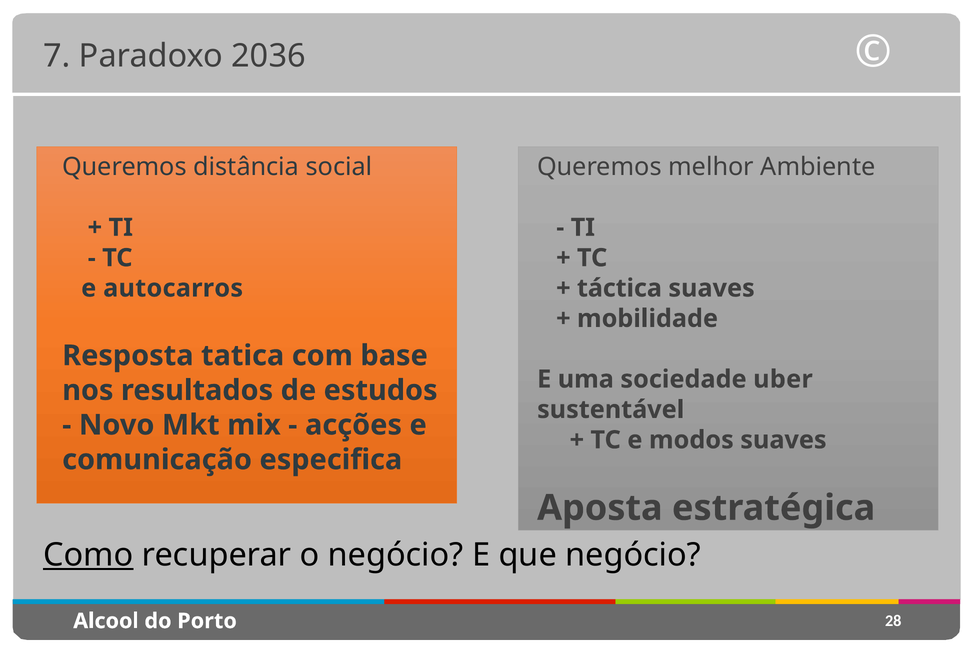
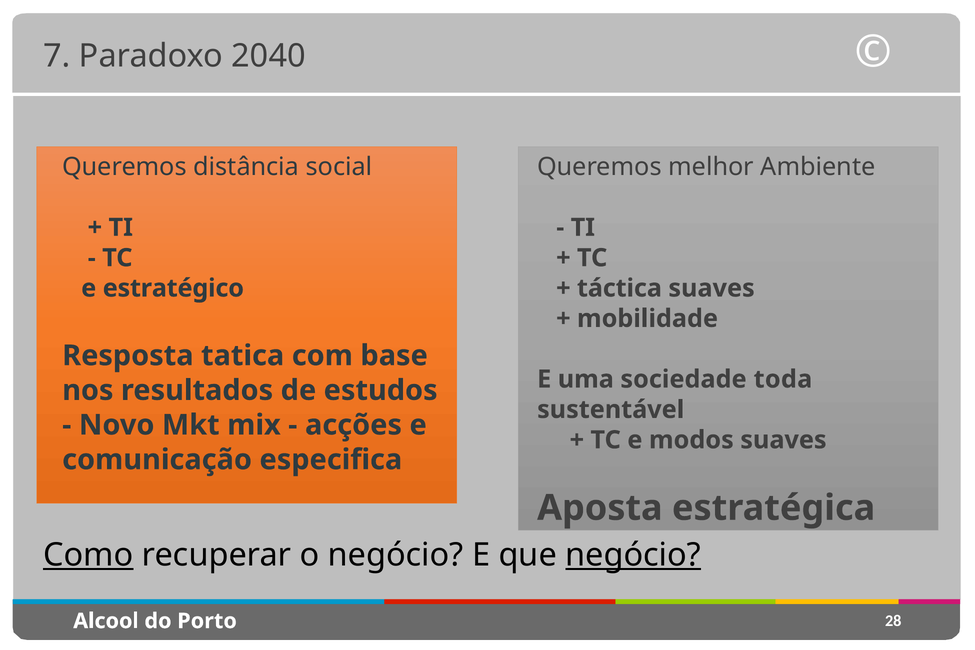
2036: 2036 -> 2040 (269, 56)
autocarros: autocarros -> estratégico (173, 288)
uber: uber -> toda (783, 379)
negócio underline: none -> present (633, 555)
